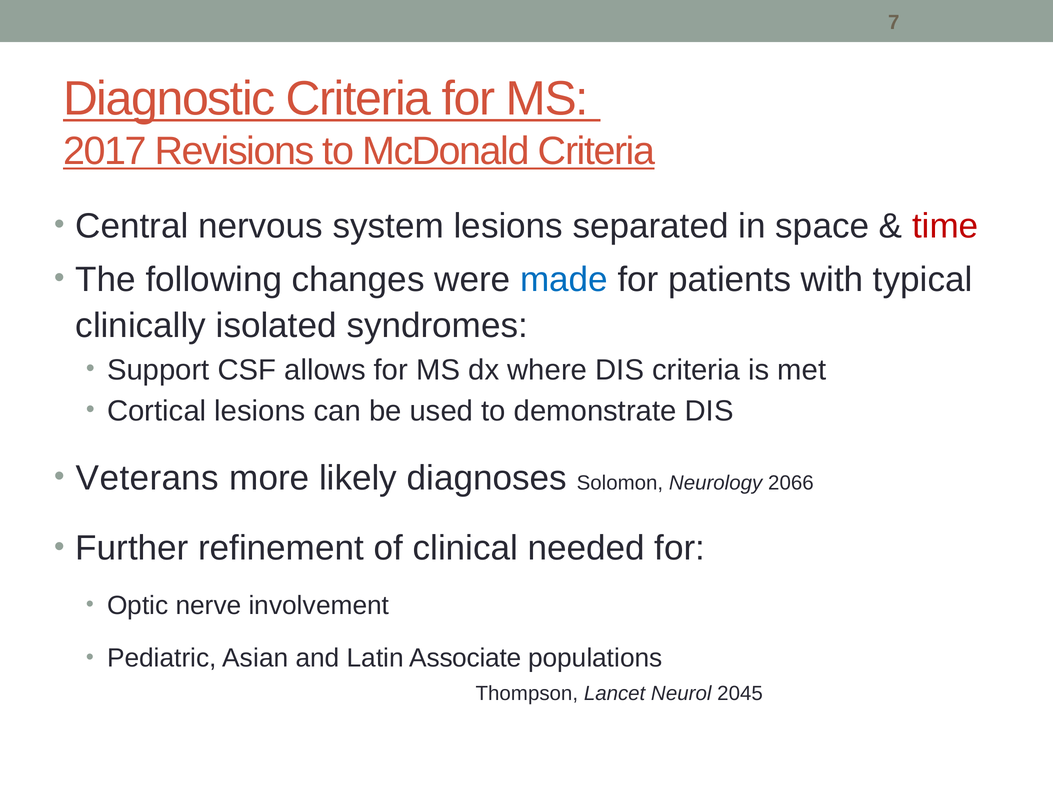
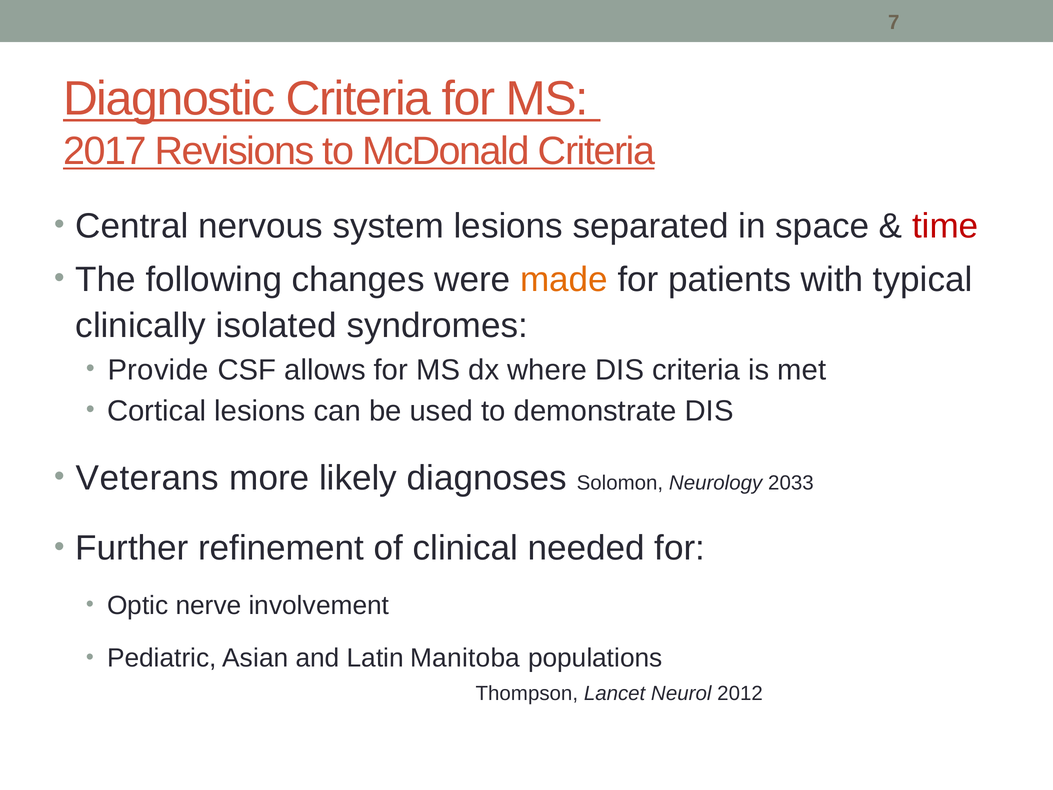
made colour: blue -> orange (564, 279)
Support: Support -> Provide (158, 370)
2066: 2066 -> 2033 (791, 483)
Associate: Associate -> Manitoba (465, 658)
2045: 2045 -> 2012 (740, 693)
